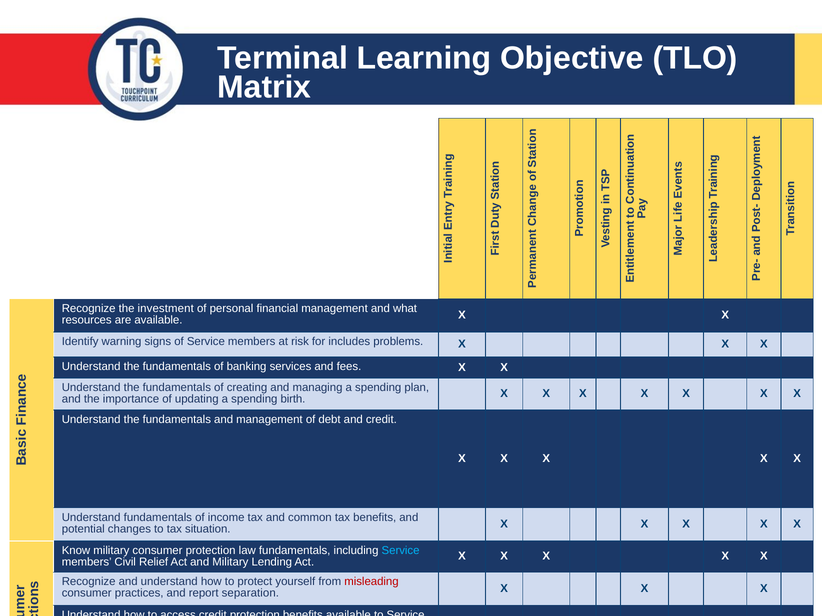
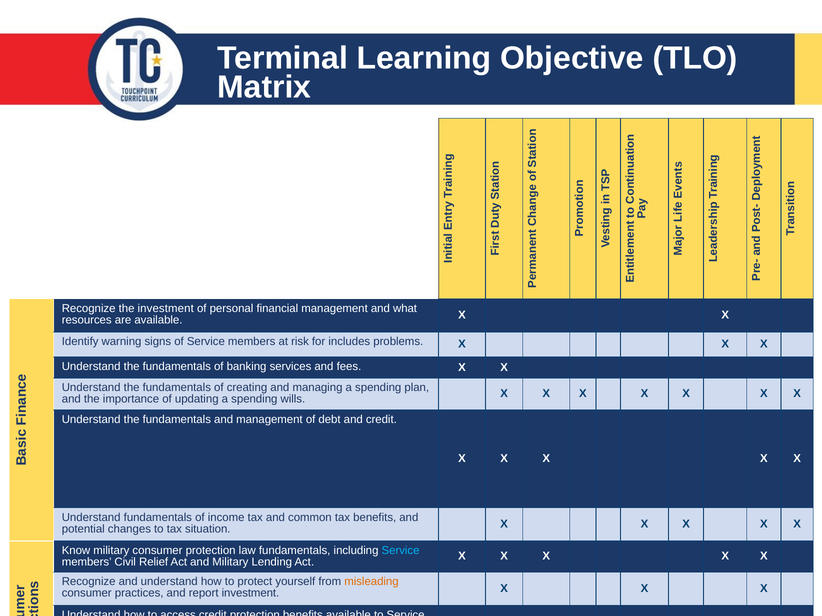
spending birth: birth -> wills (293, 399)
misleading colour: red -> orange (371, 582)
report separation: separation -> investment (250, 594)
